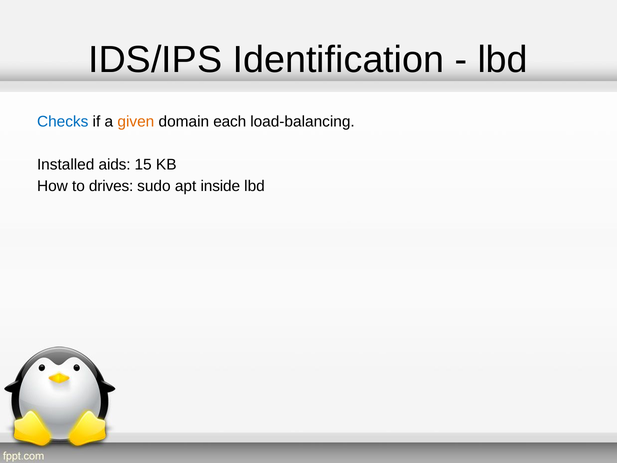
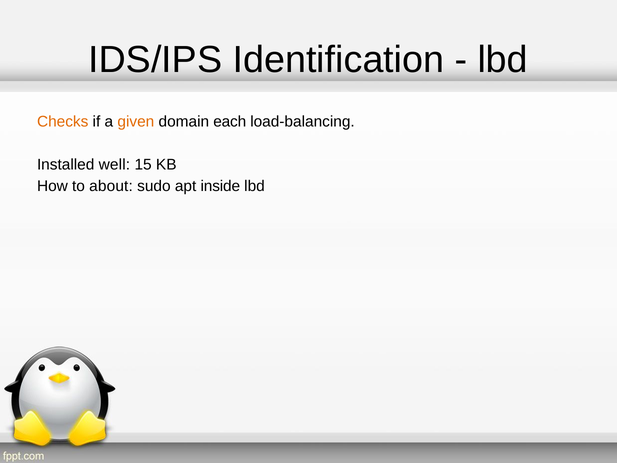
Checks colour: blue -> orange (63, 121)
aids: aids -> well (114, 165)
drives: drives -> about (111, 186)
